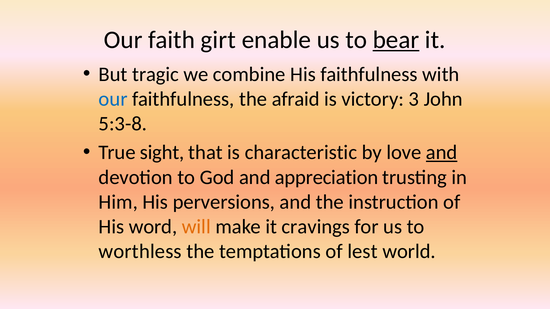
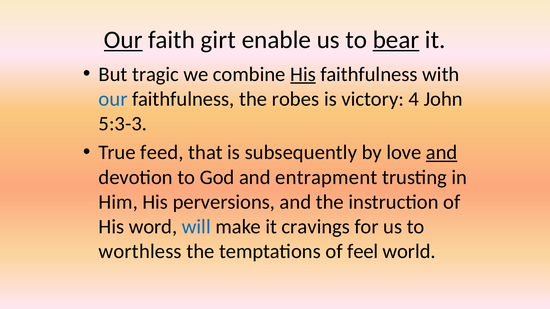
Our underline: none -> present (123, 40)
His underline: none -> present (303, 74)
afraid: afraid -> robes (296, 99)
3: 3 -> 4 (414, 99)
5:3-8: 5:3-8 -> 5:3-3 (123, 124)
sight: sight -> feed (162, 153)
characteristic: characteristic -> subsequently (301, 153)
appreciation: appreciation -> entrapment (326, 177)
will colour: orange -> blue (196, 227)
lest: lest -> feel (363, 252)
